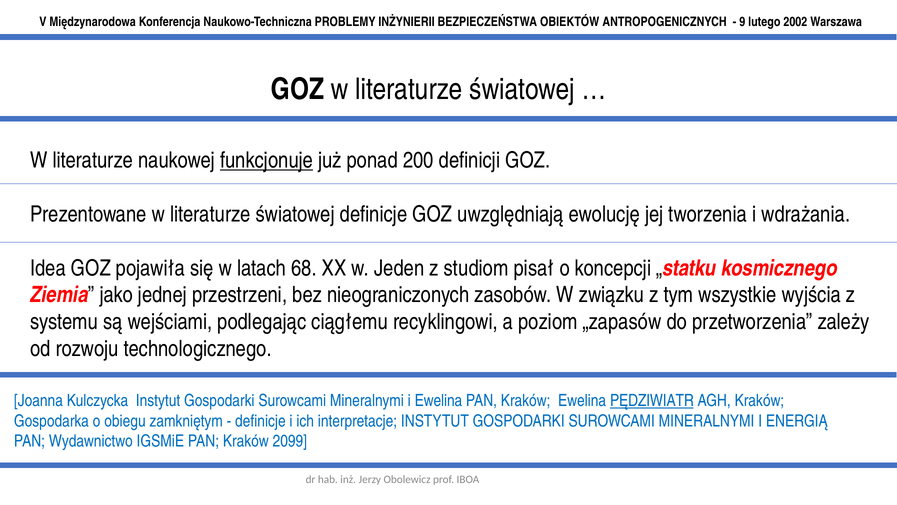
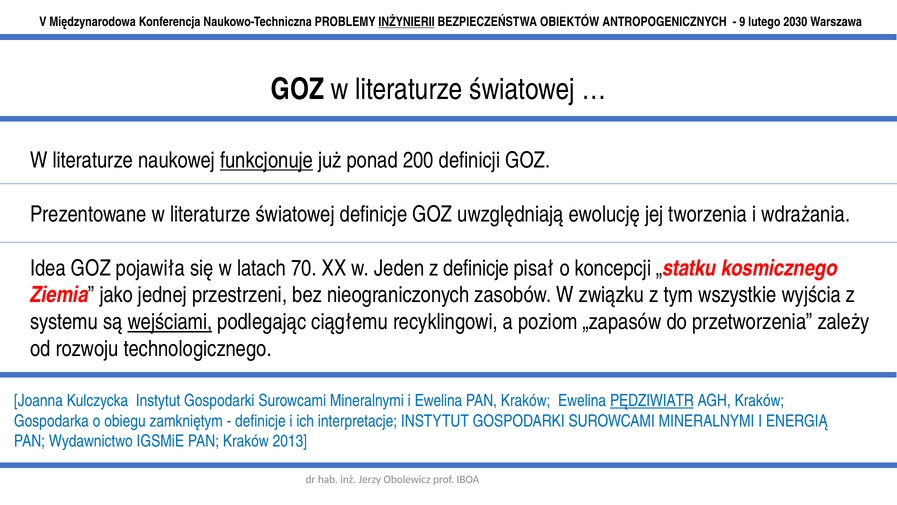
INŻYNIERII underline: none -> present (407, 22)
2002: 2002 -> 2030 (795, 22)
68: 68 -> 70 (304, 268)
z studiom: studiom -> definicje (476, 268)
wejściami underline: none -> present (170, 322)
2099: 2099 -> 2013 (290, 441)
